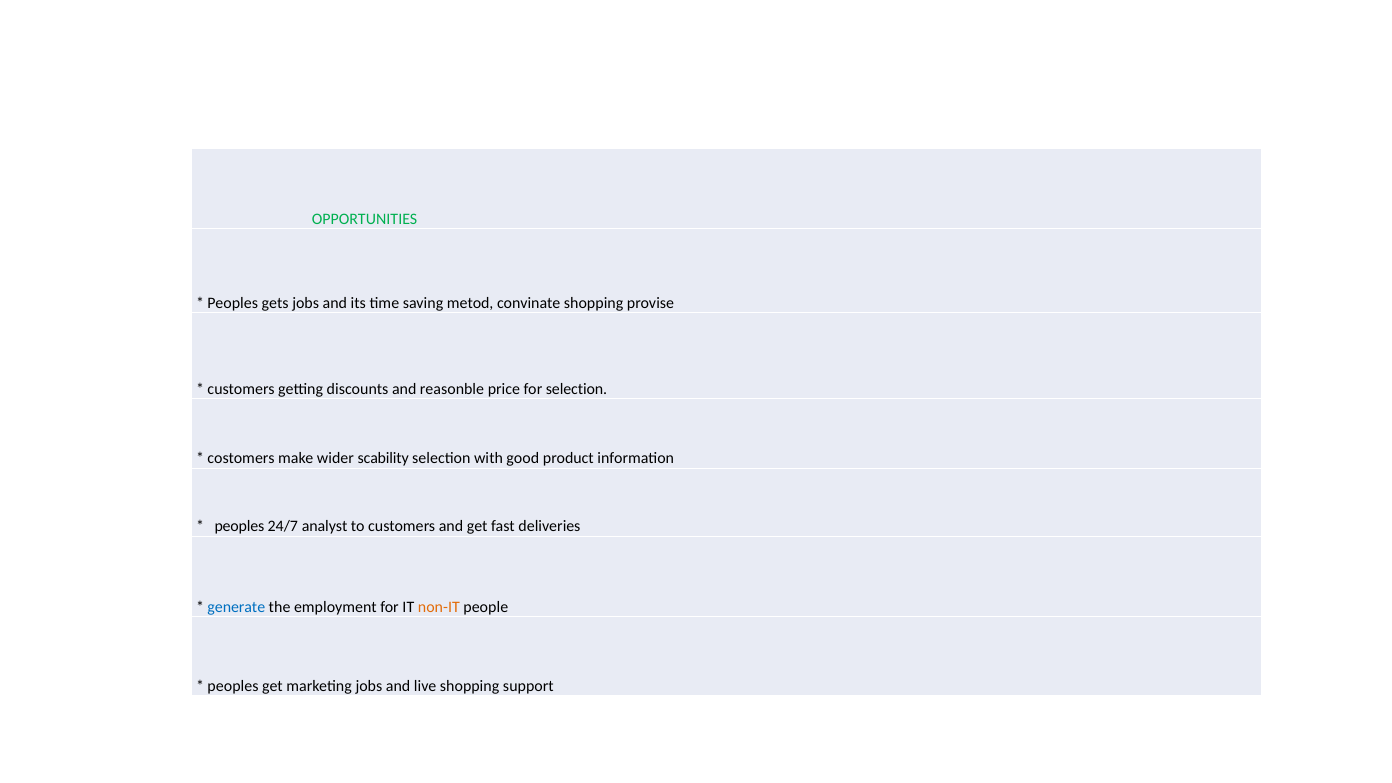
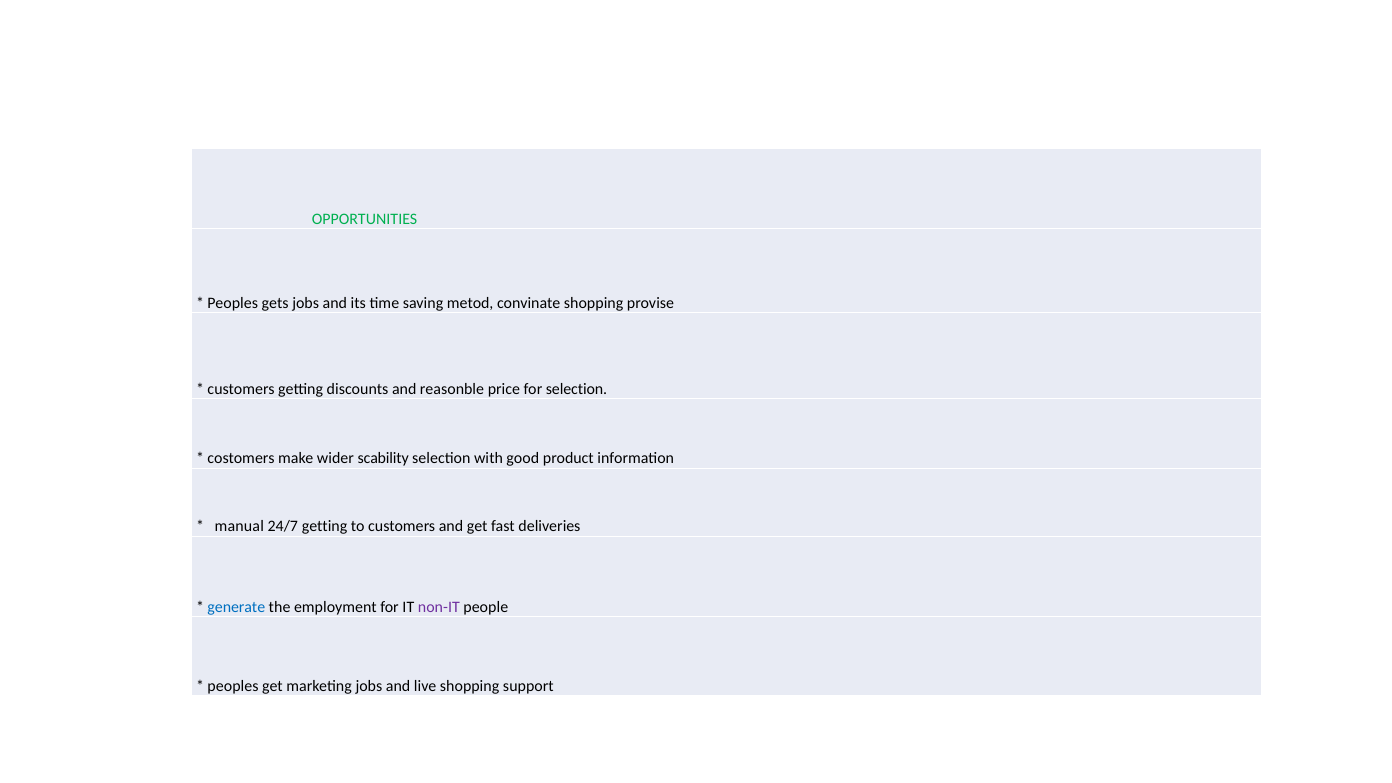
peoples: peoples -> manual (239, 527)
24/7 analyst: analyst -> getting (325, 527)
non-IT colour: orange -> purple (439, 607)
